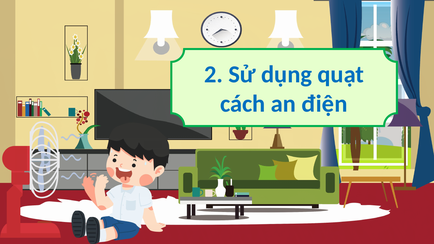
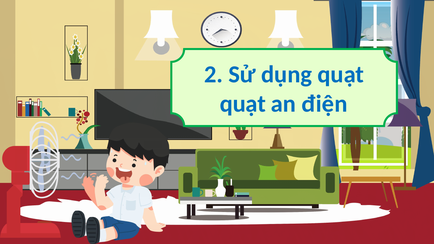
cách: cách -> quạt (243, 104)
